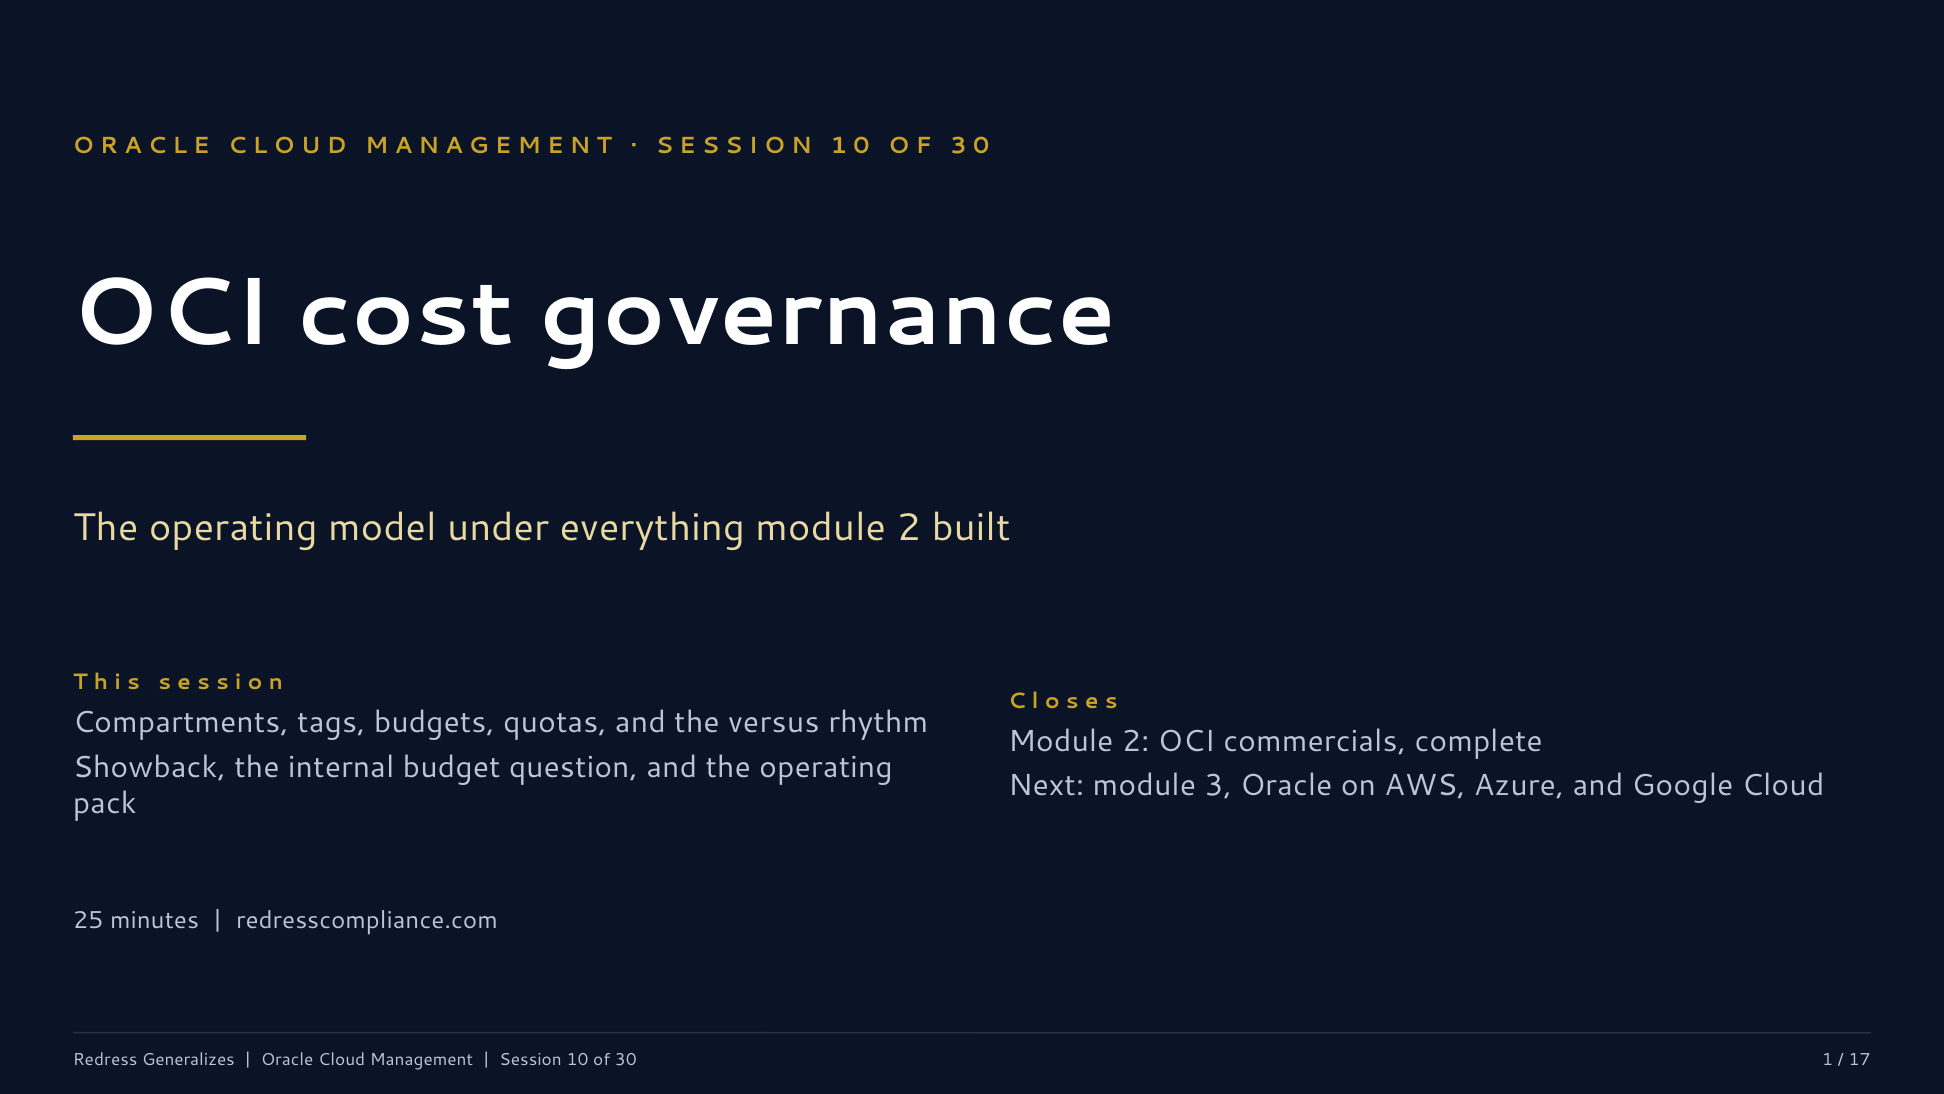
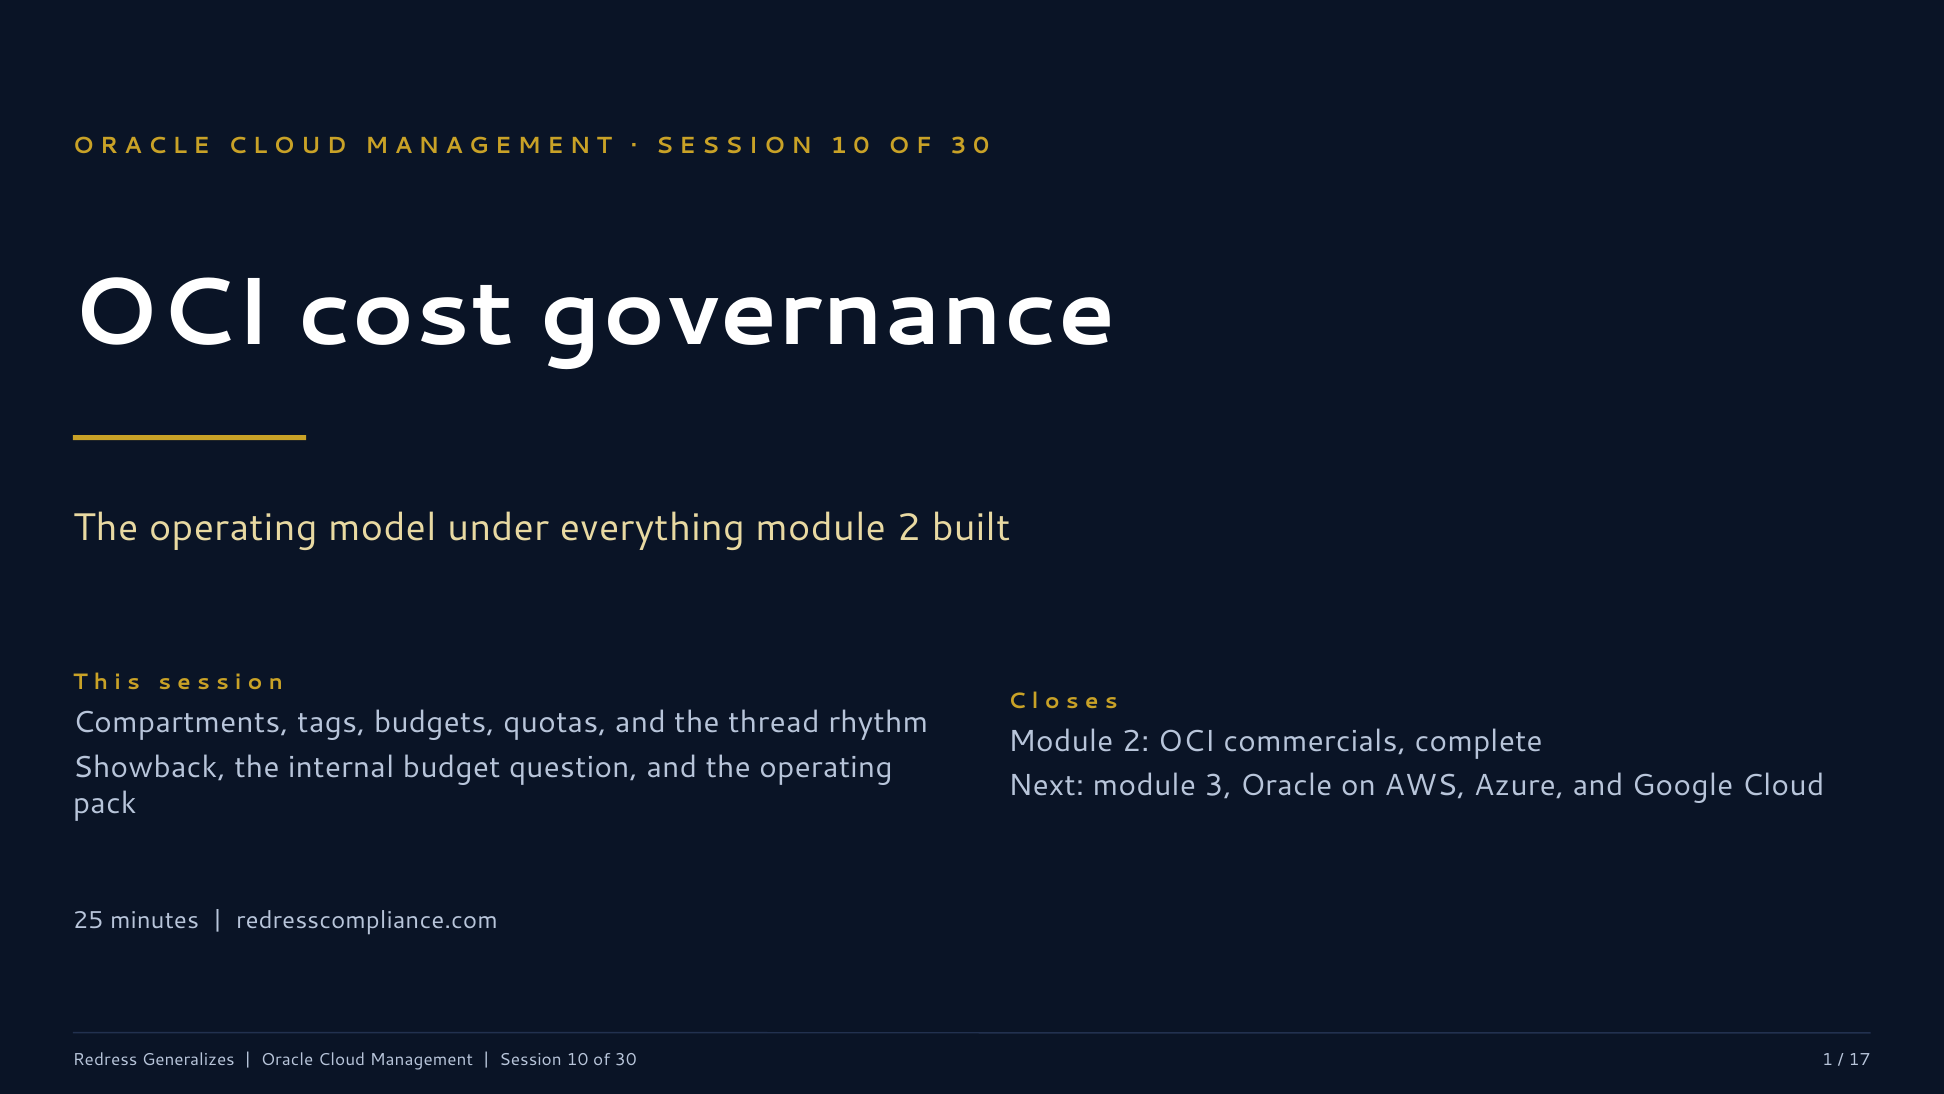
versus: versus -> thread (774, 723)
